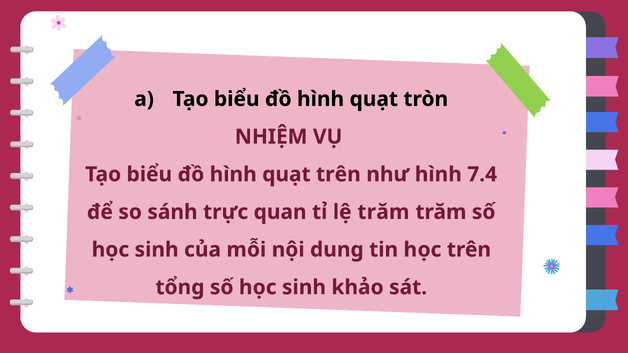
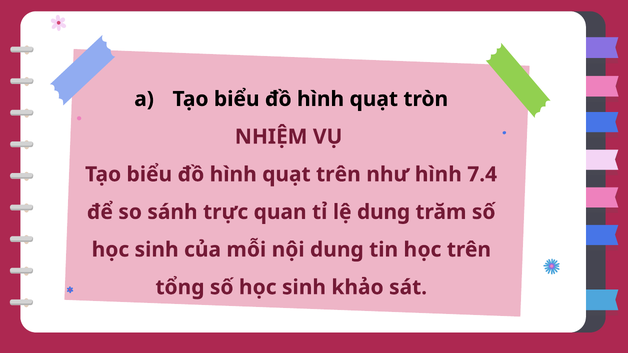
lệ trăm: trăm -> dung (384, 212)
